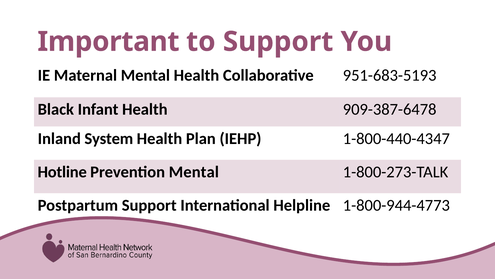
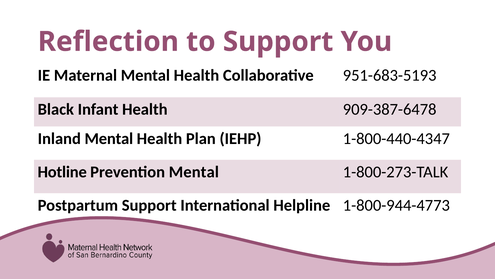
Important: Important -> Reflection (108, 42)
Inland System: System -> Mental (109, 138)
